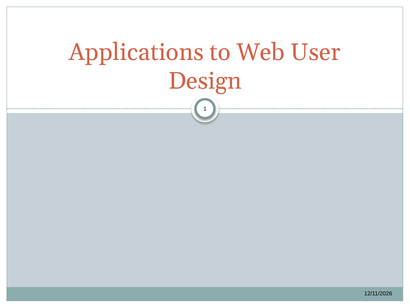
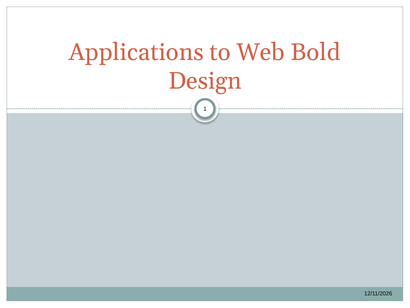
User: User -> Bold (316, 52)
